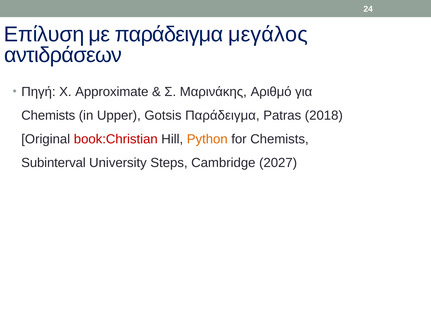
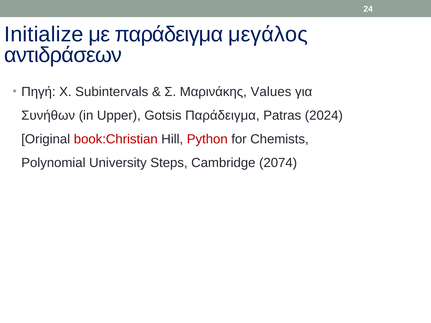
Επίλυση: Επίλυση -> Initialize (44, 34)
Approximate: Approximate -> Subintervals (112, 92)
Αριθμό: Αριθμό -> Values (271, 92)
Chemists: Chemists -> Συνήθων (48, 116)
2018: 2018 -> 2024 (324, 116)
Python colour: orange -> red (207, 139)
Subinterval: Subinterval -> Polynomial (53, 163)
2027: 2027 -> 2074 (278, 163)
